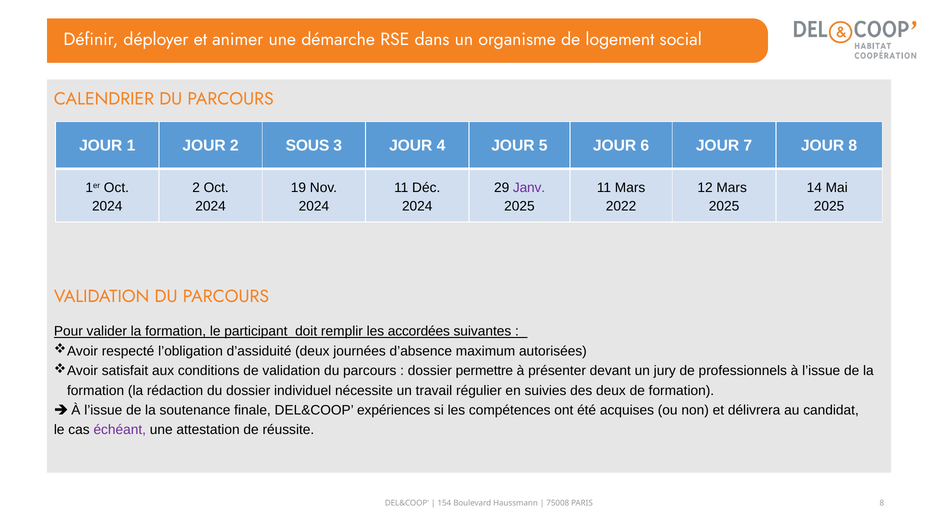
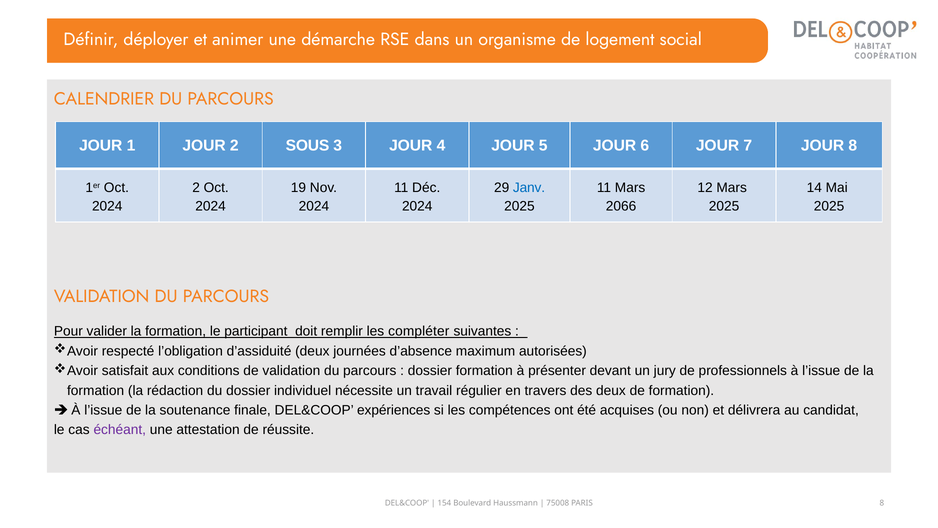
Janv colour: purple -> blue (529, 188)
2022: 2022 -> 2066 (621, 206)
accordées: accordées -> compléter (419, 331)
dossier permettre: permettre -> formation (484, 371)
suivies: suivies -> travers (545, 390)
